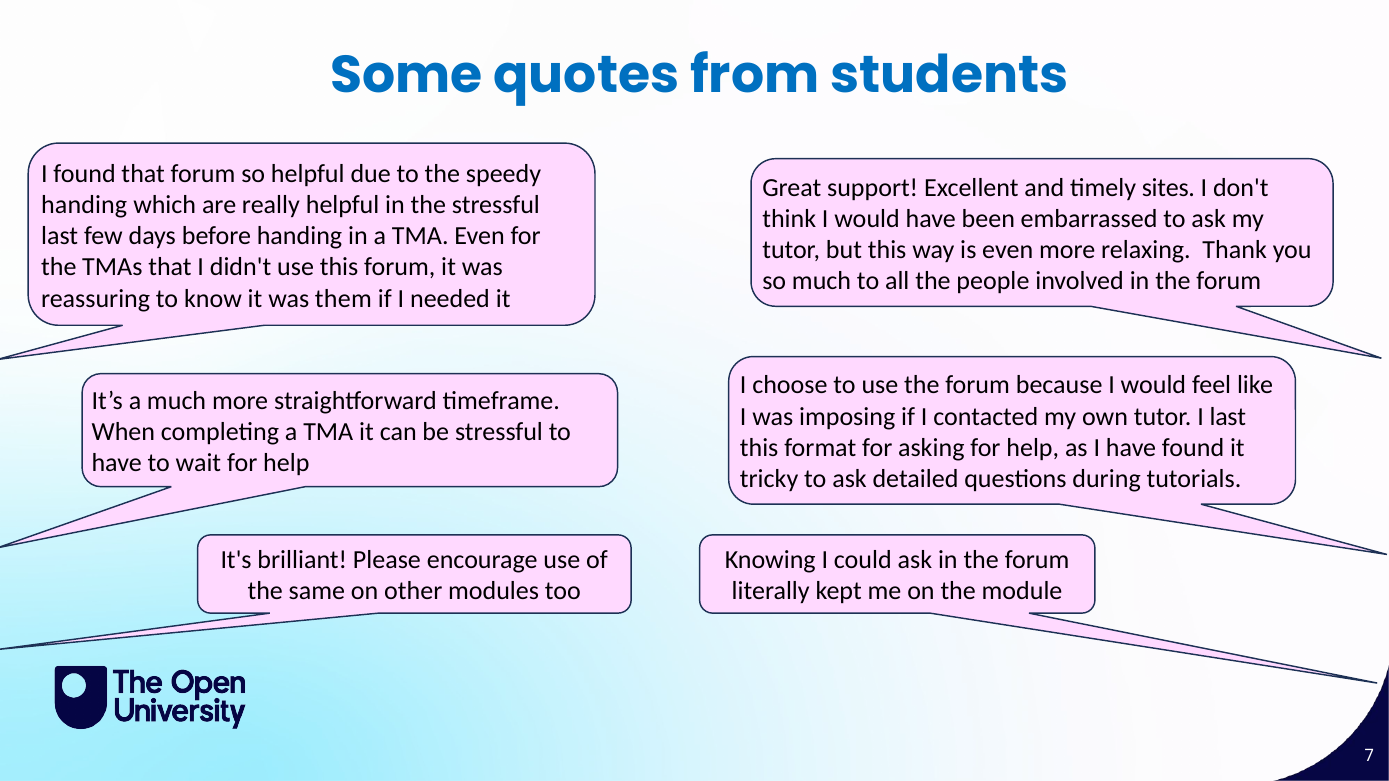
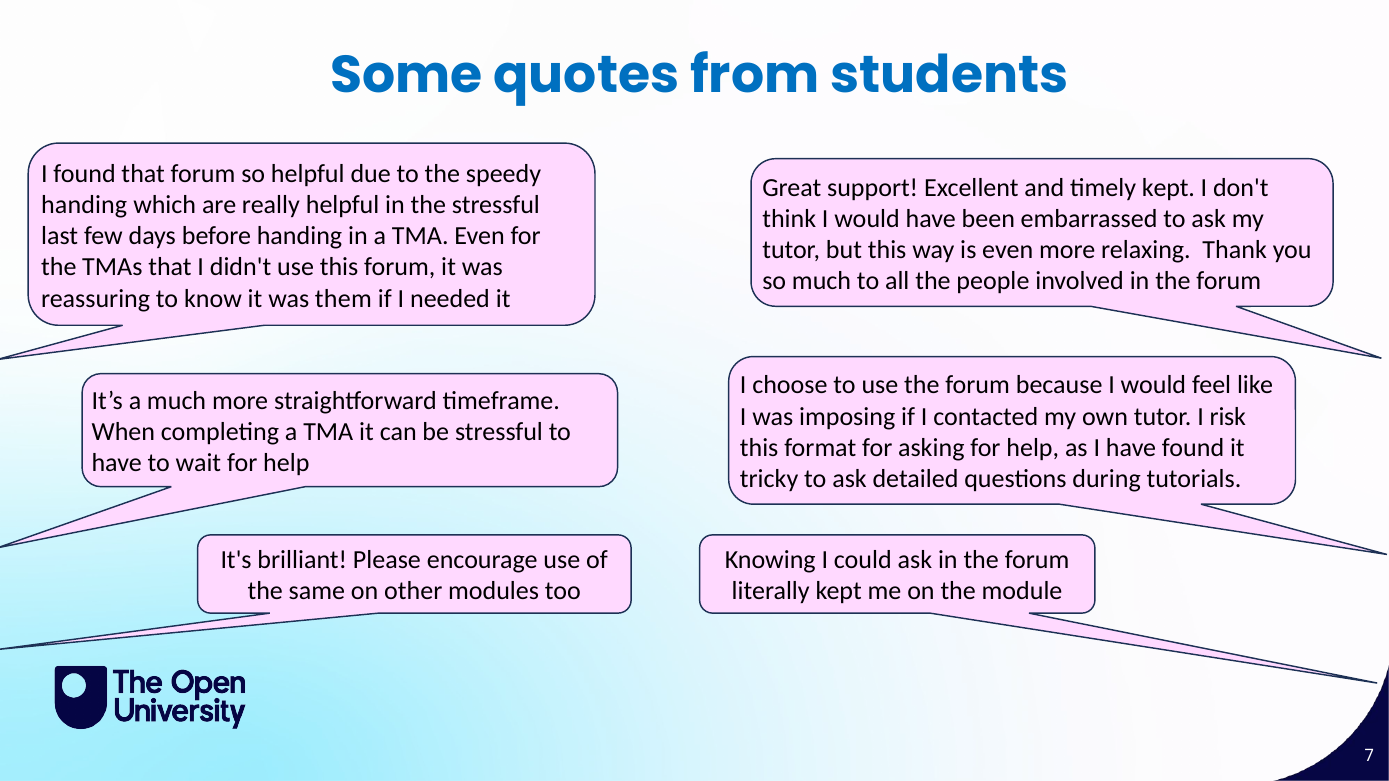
timely sites: sites -> kept (1168, 188)
I last: last -> risk (1228, 417)
